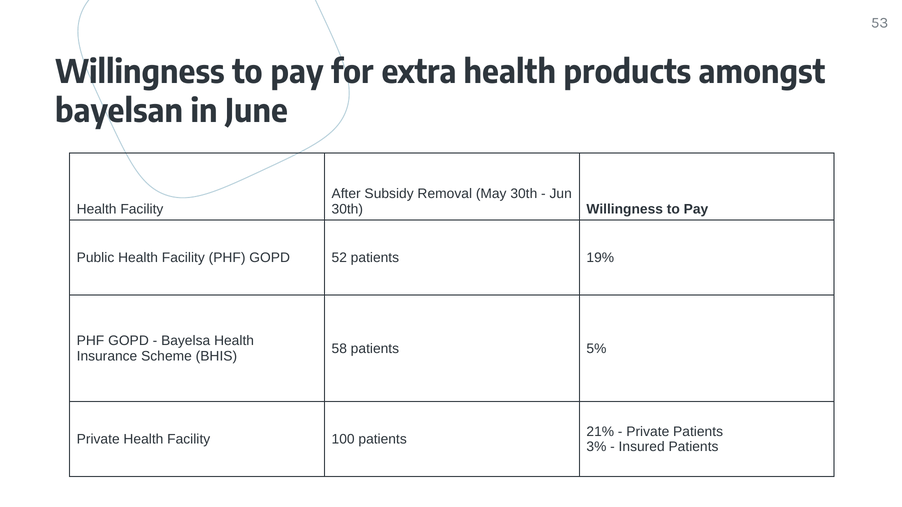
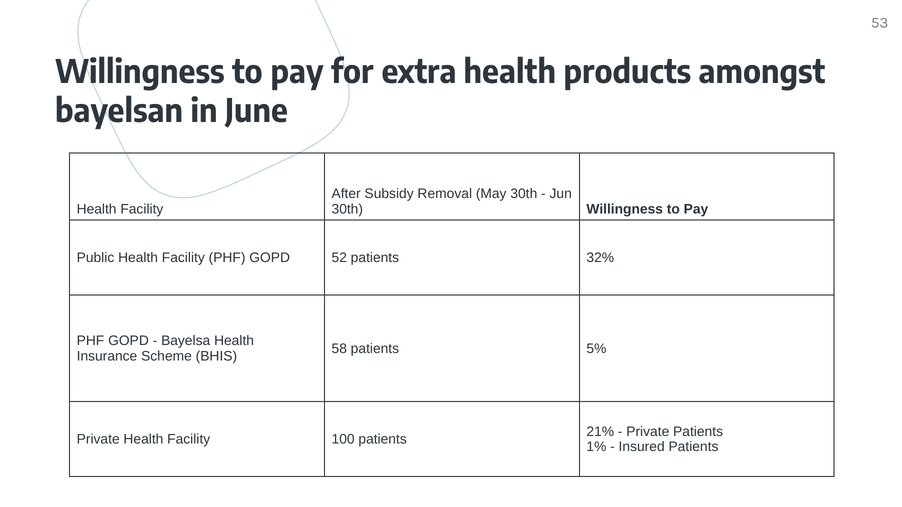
19%: 19% -> 32% (600, 258)
3%: 3% -> 1% (596, 447)
